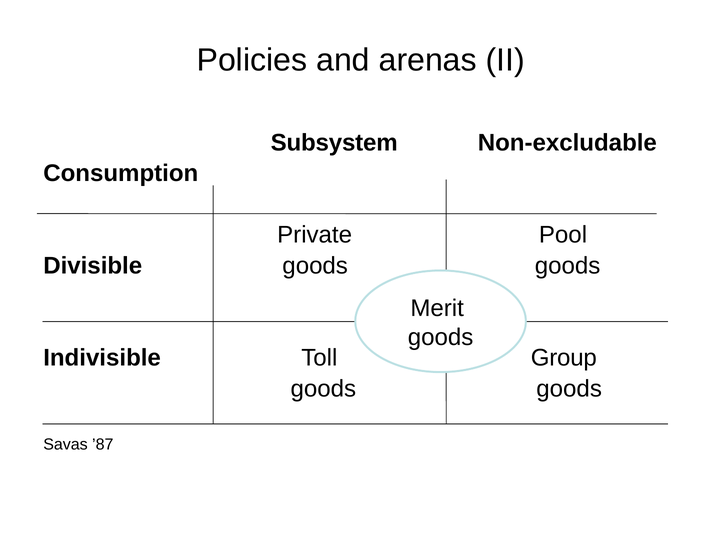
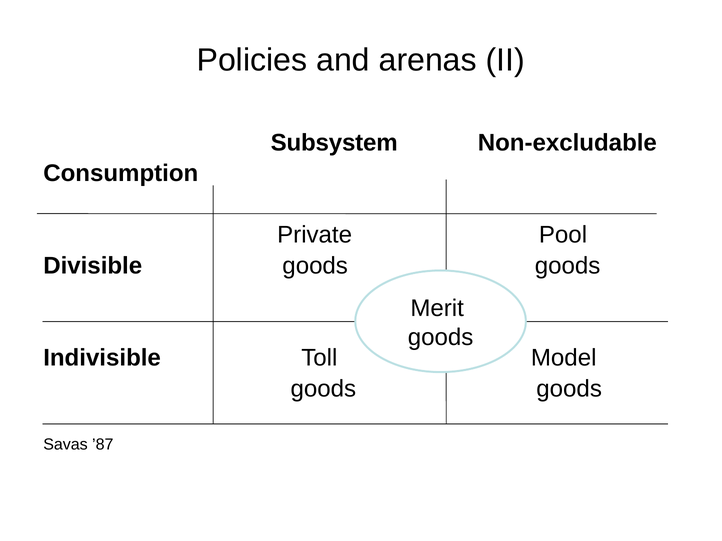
Group: Group -> Model (564, 358)
